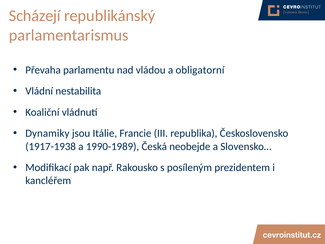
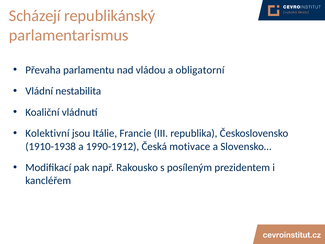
Dynamiky: Dynamiky -> Kolektivní (47, 133)
1917-1938: 1917-1938 -> 1910-1938 (51, 146)
1990-1989: 1990-1989 -> 1990-1912 (113, 146)
neobejde: neobejde -> motivace (190, 146)
